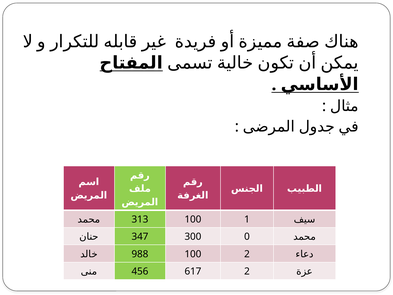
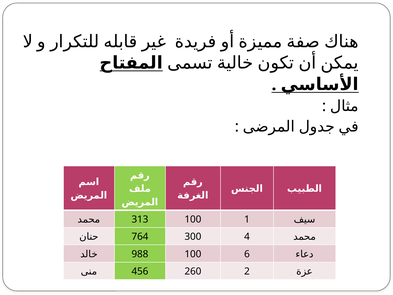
347: 347 -> 764 (140, 237)
0: 0 -> 4 (247, 237)
100 2: 2 -> 6 (247, 254)
617: 617 -> 260 (193, 271)
